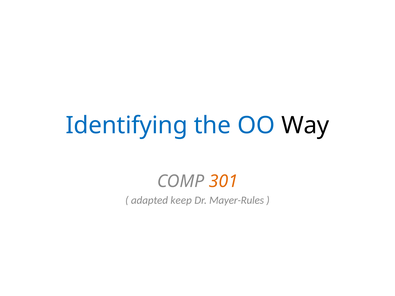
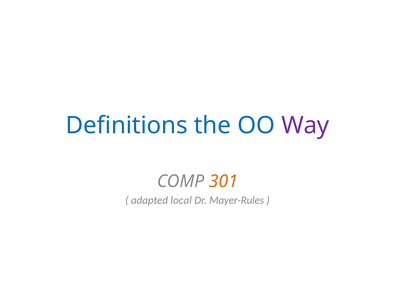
Identifying: Identifying -> Definitions (127, 125)
Way colour: black -> purple (305, 125)
keep: keep -> local (181, 200)
